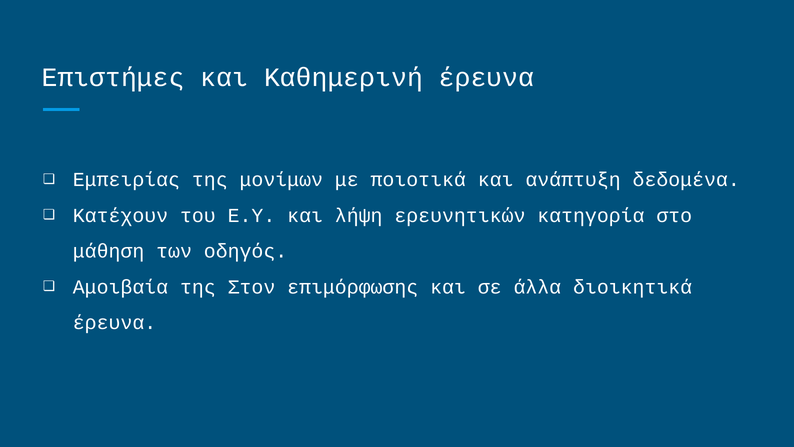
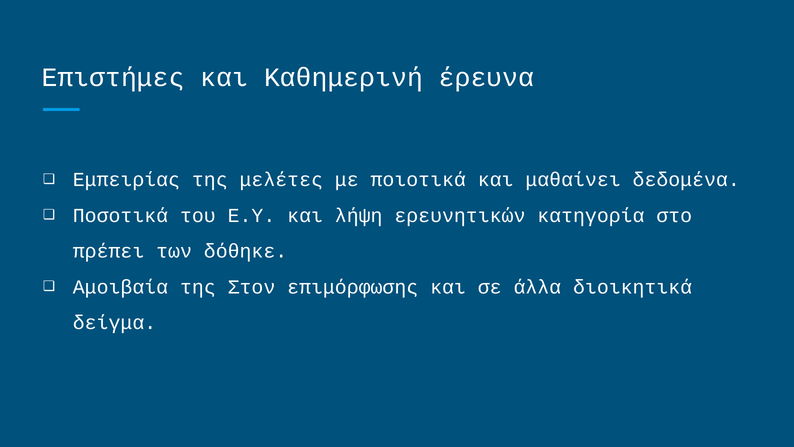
μονίμων: μονίμων -> μελέτες (281, 180)
ανάπτυξη: ανάπτυξη -> μαθαίνει (573, 180)
Κατέχουν: Κατέχουν -> Ποσοτικά (120, 215)
μάθηση: μάθηση -> πρέπει (109, 251)
οδηγός: οδηγός -> δόθηκε (246, 251)
έρευνα: έρευνα -> δείγμα (115, 323)
